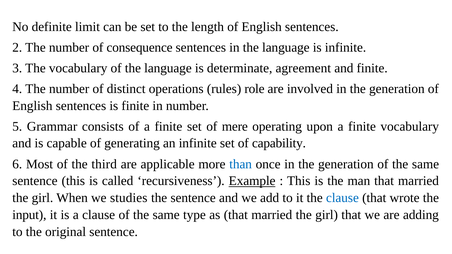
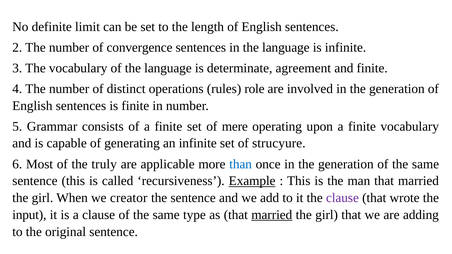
consequence: consequence -> convergence (140, 47)
capability: capability -> strucyure (279, 143)
third: third -> truly (104, 164)
studies: studies -> creator (129, 198)
clause colour: blue -> purple (342, 198)
married underline: none -> present (272, 215)
